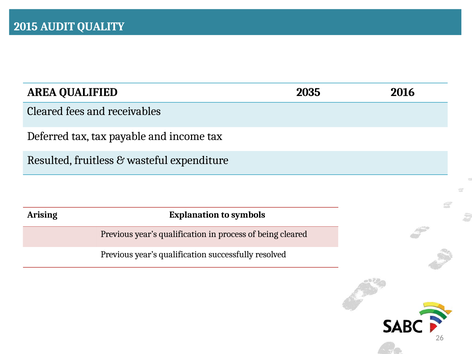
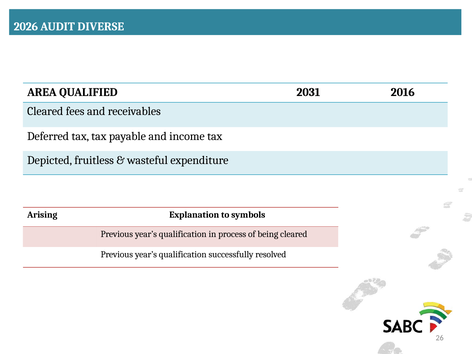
2015: 2015 -> 2026 (26, 26)
QUALITY: QUALITY -> DIVERSE (101, 26)
2035: 2035 -> 2031 (308, 92)
Resulted: Resulted -> Depicted (50, 160)
